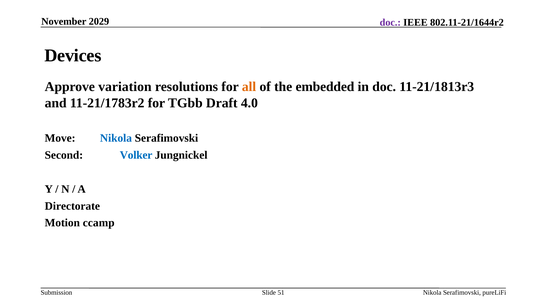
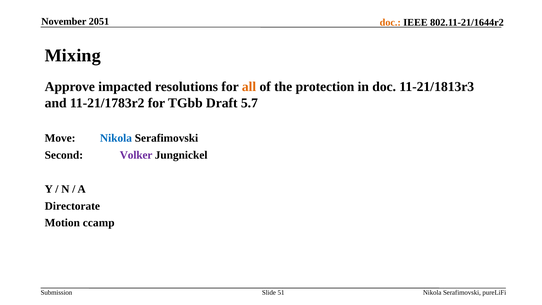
2029: 2029 -> 2051 (99, 22)
doc colour: purple -> orange (390, 23)
Devices: Devices -> Mixing (73, 55)
variation: variation -> impacted (125, 87)
embedded: embedded -> protection (325, 87)
4.0: 4.0 -> 5.7 (249, 103)
Volker colour: blue -> purple (136, 155)
